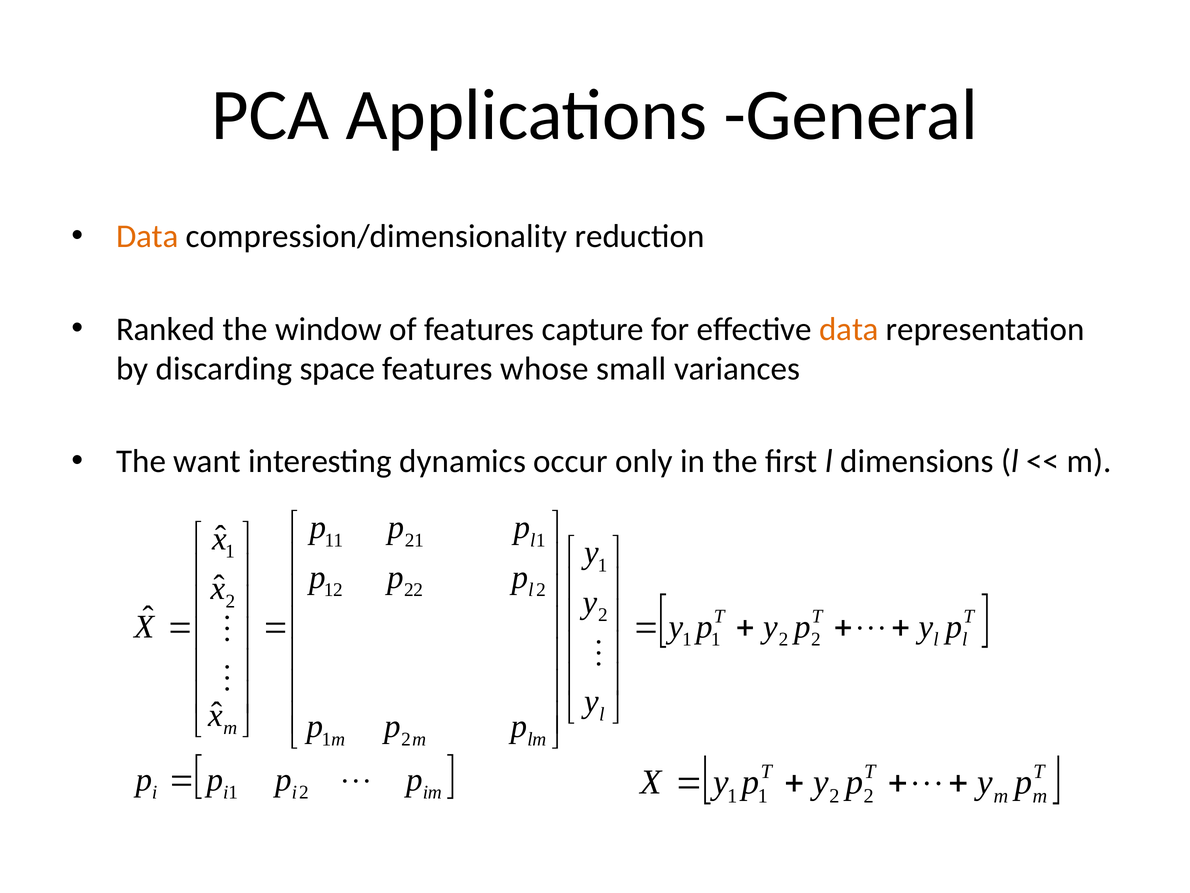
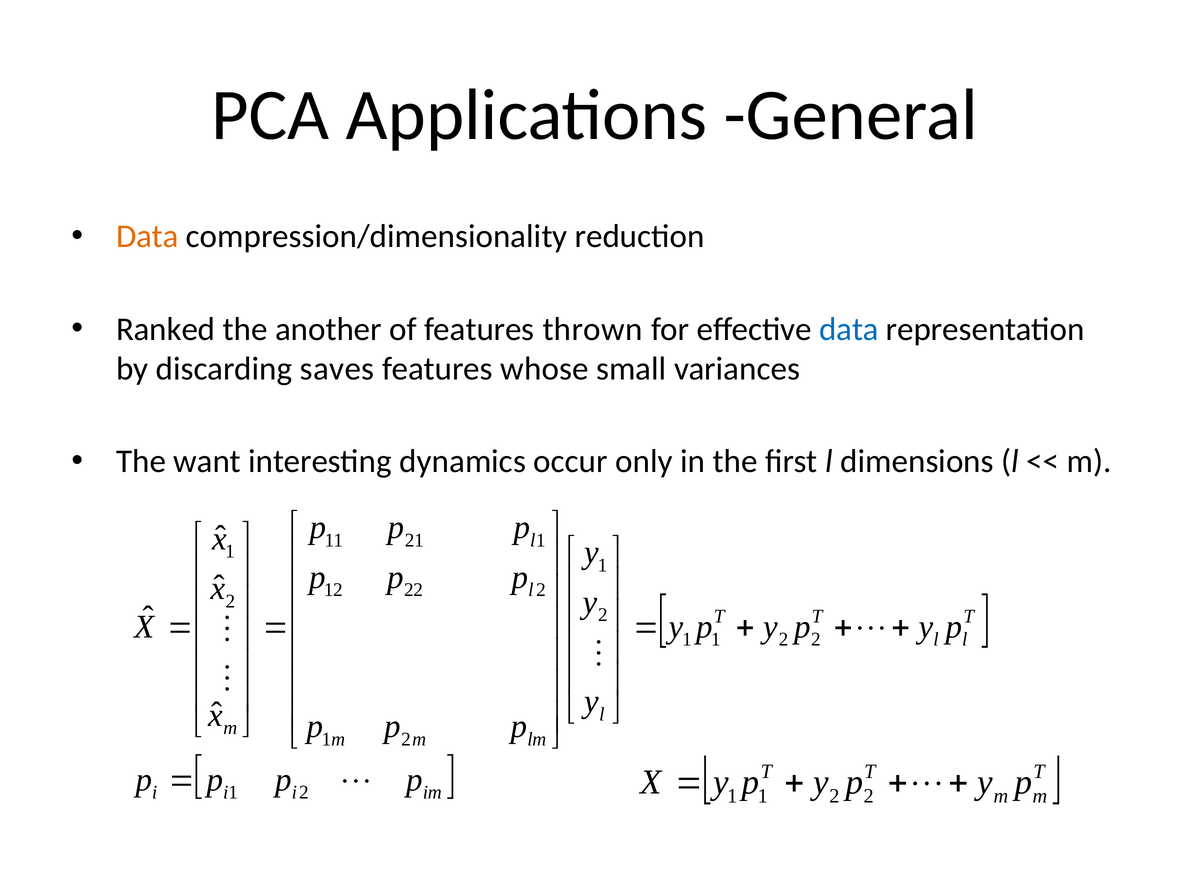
window: window -> another (328, 329)
capture: capture -> thrown (593, 329)
data colour: orange -> blue (849, 329)
space: space -> saves (337, 369)
